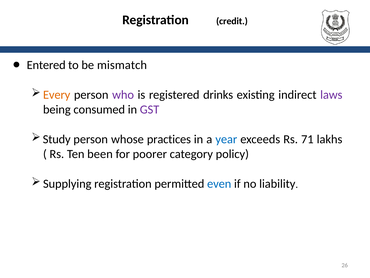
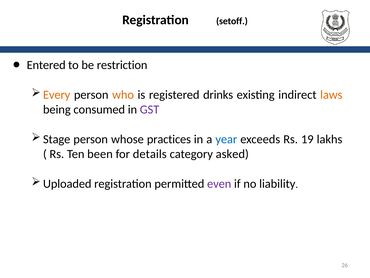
credit: credit -> setoff (232, 21)
mismatch: mismatch -> restriction (122, 65)
who colour: purple -> orange (123, 95)
laws colour: purple -> orange (331, 95)
Study: Study -> Stage (57, 139)
71: 71 -> 19 (307, 139)
poorer: poorer -> details (150, 154)
policy: policy -> asked (232, 154)
Supplying: Supplying -> Uploaded (67, 183)
even colour: blue -> purple (219, 183)
